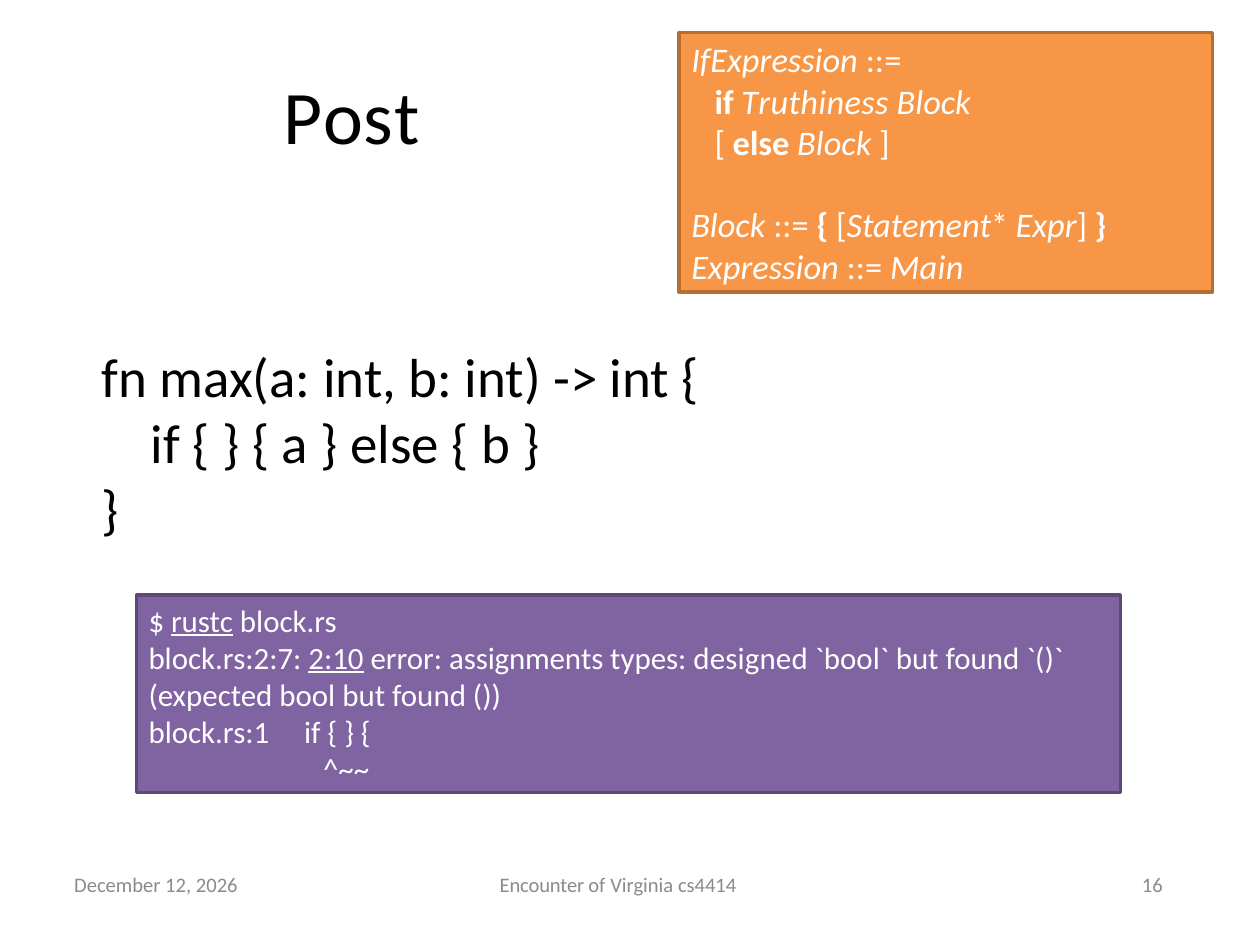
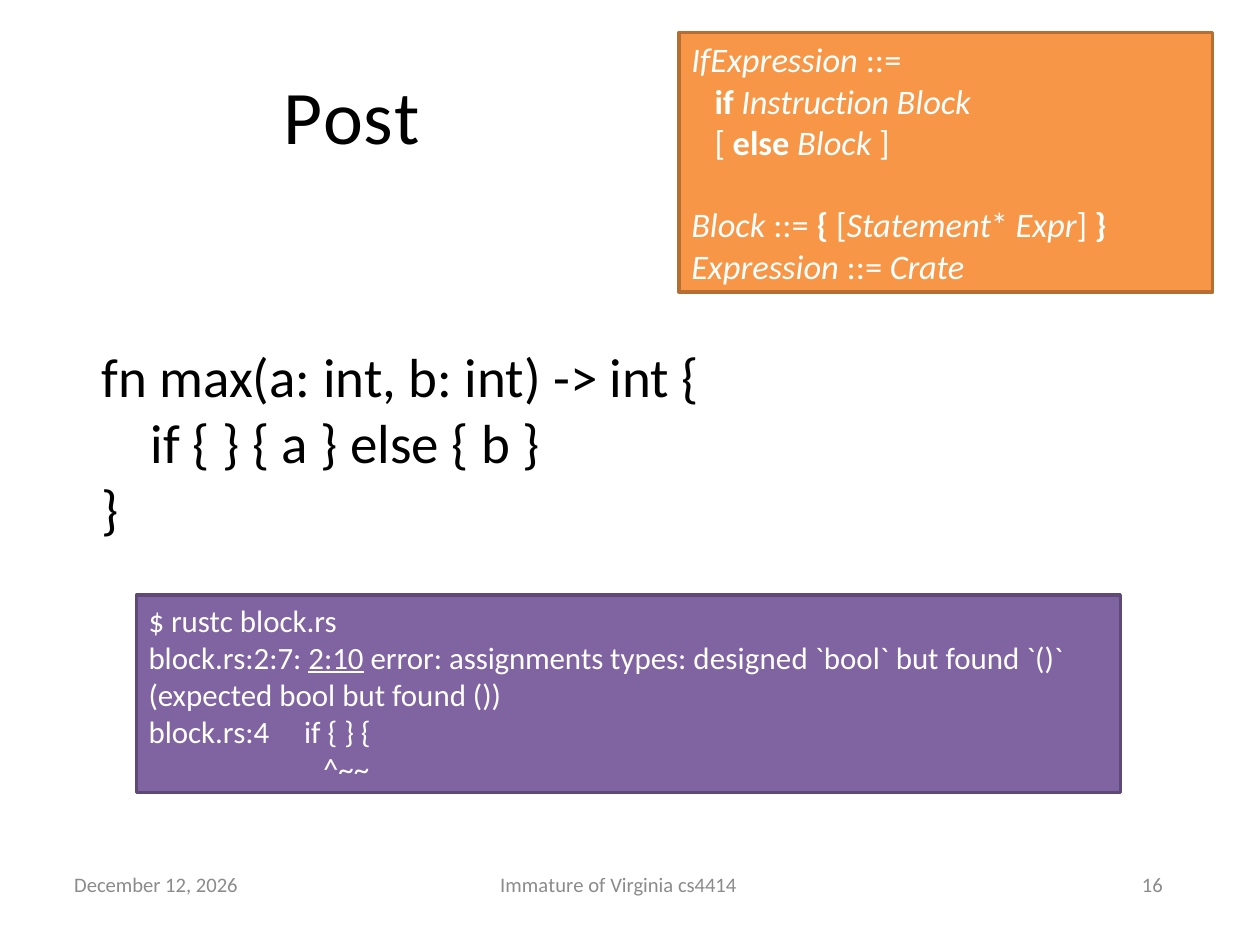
Truthiness: Truthiness -> Instruction (815, 103)
Main: Main -> Crate (927, 268)
rustc underline: present -> none (202, 622)
block.rs:1: block.rs:1 -> block.rs:4 (209, 733)
Encounter: Encounter -> Immature (542, 886)
